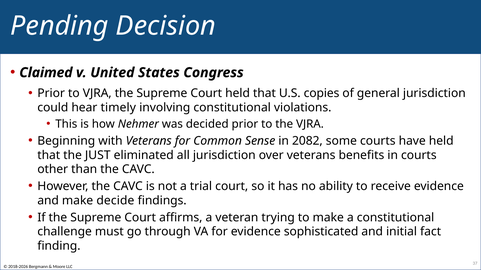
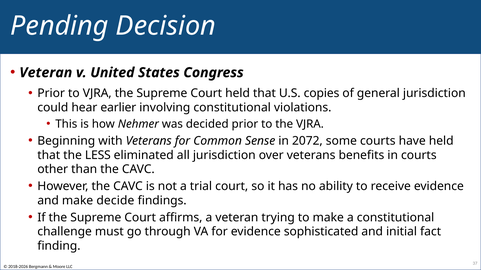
Claimed: Claimed -> Veteran (46, 73)
timely: timely -> earlier (118, 108)
2082: 2082 -> 2072 (307, 141)
JUST: JUST -> LESS (98, 155)
